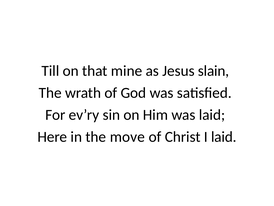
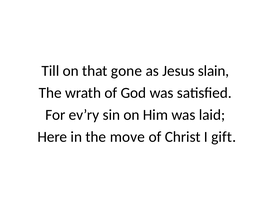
mine: mine -> gone (127, 71)
I laid: laid -> gift (224, 136)
